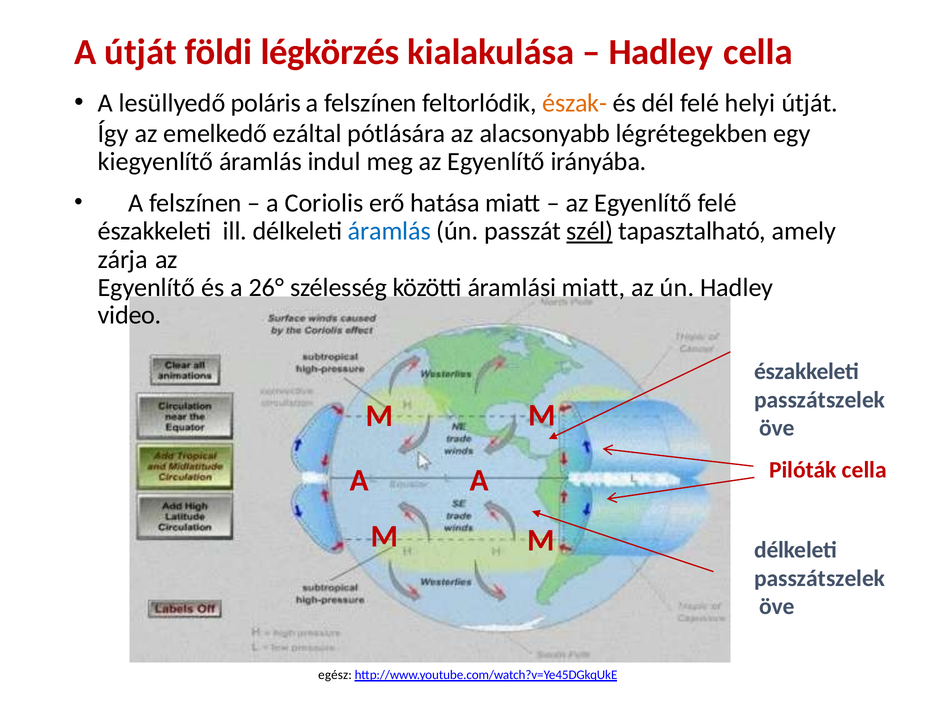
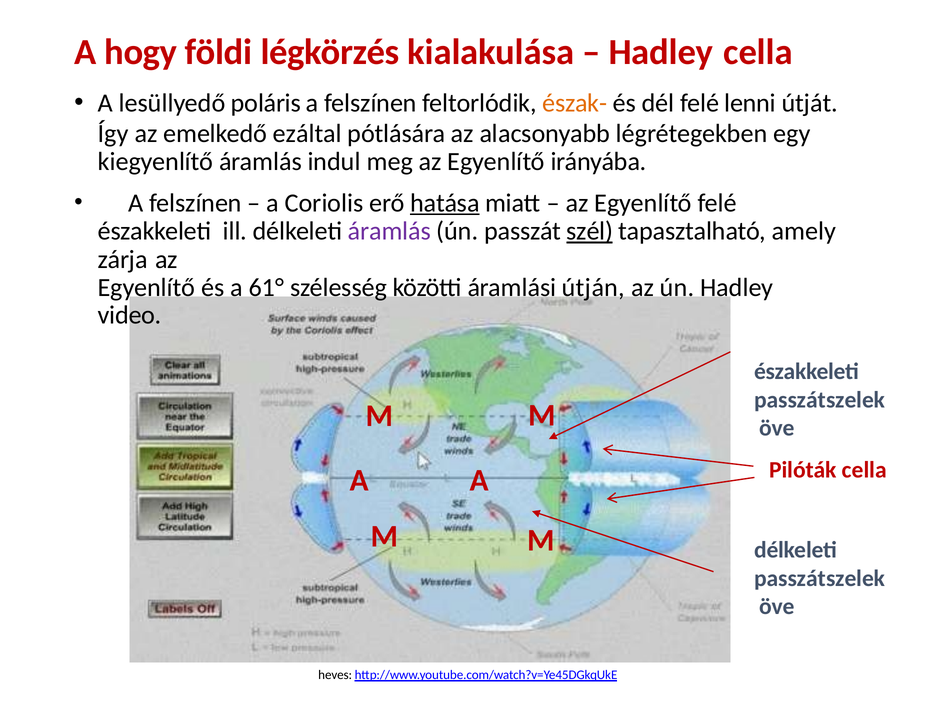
A útját: útját -> hogy (141, 52)
helyi: helyi -> lenni (750, 103)
hatása underline: none -> present (445, 203)
áramlás colour: blue -> purple (389, 231)
26°: 26° -> 61° (266, 288)
áramlási miatt: miatt -> útján (593, 288)
egész: egész -> heves (335, 675)
